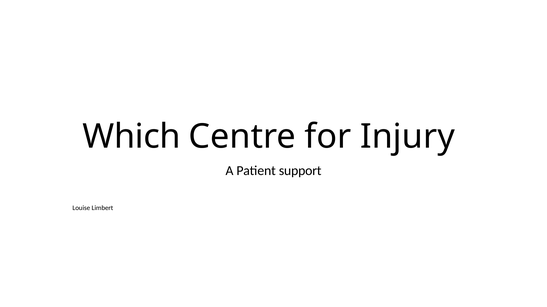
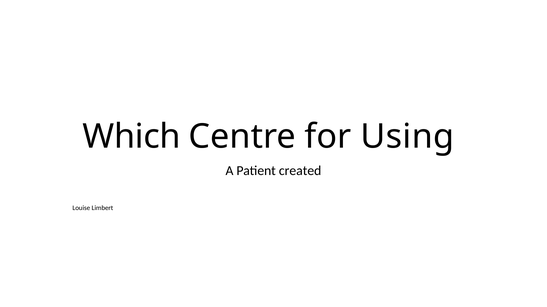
Injury: Injury -> Using (407, 137)
support: support -> created (300, 171)
